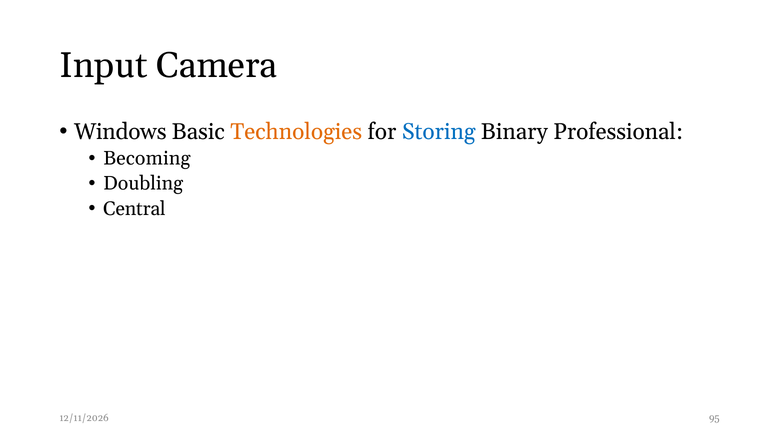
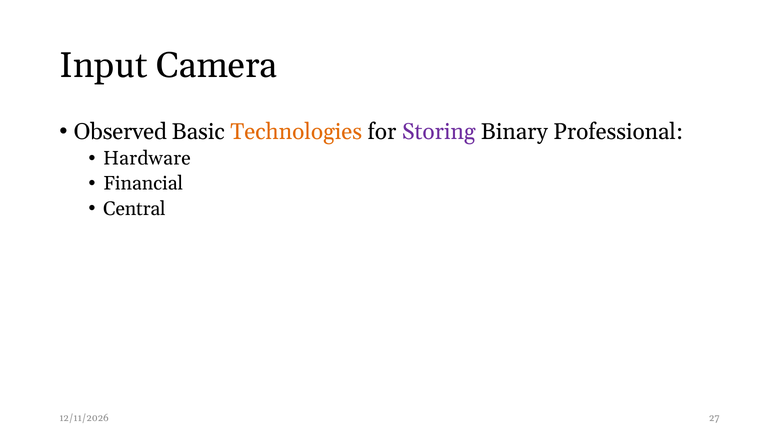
Windows: Windows -> Observed (120, 132)
Storing colour: blue -> purple (439, 132)
Becoming: Becoming -> Hardware (147, 159)
Doubling: Doubling -> Financial (143, 184)
95: 95 -> 27 (714, 418)
